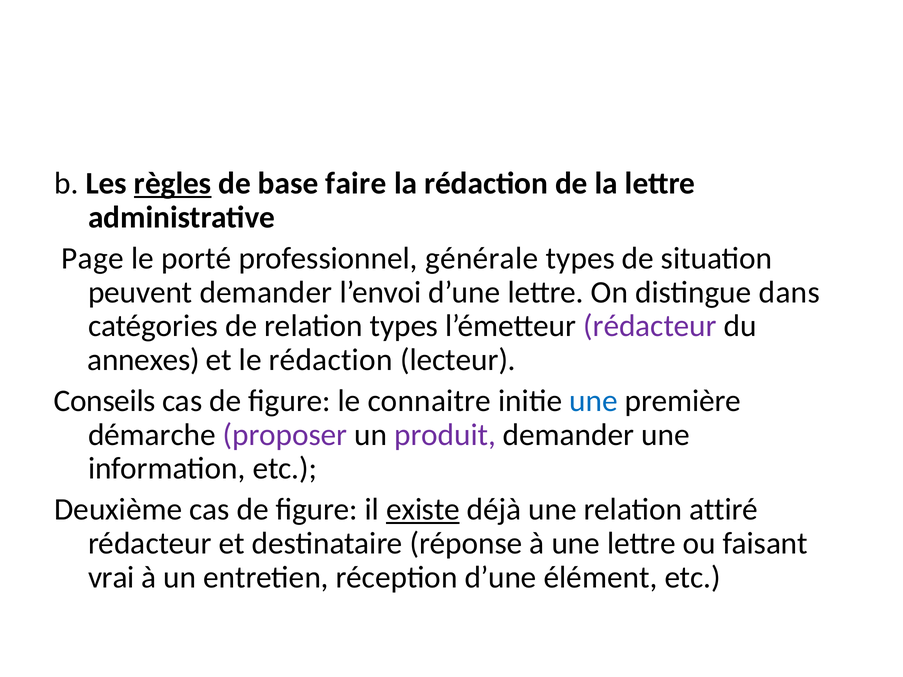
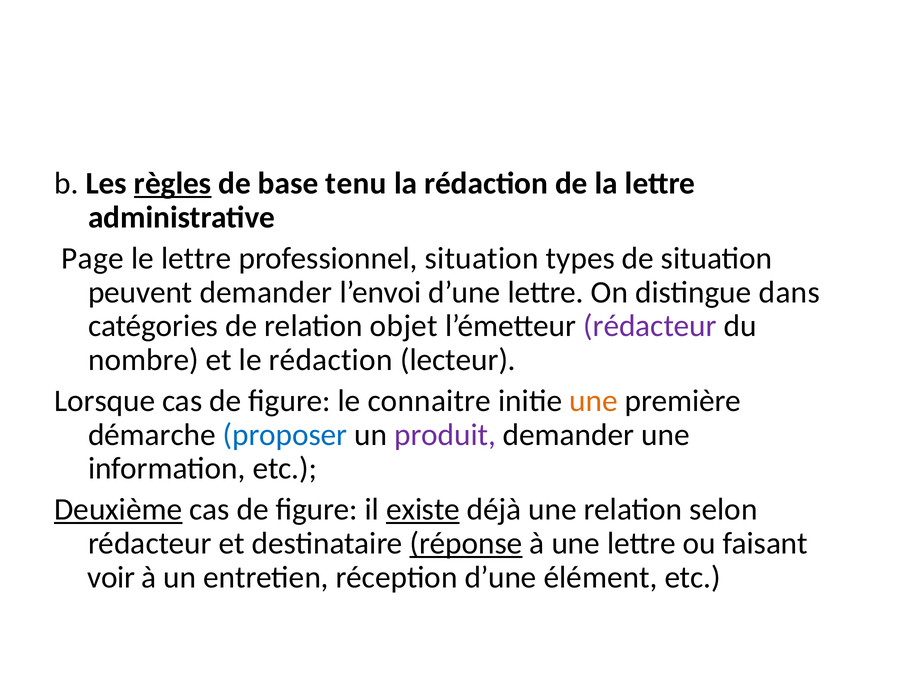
faire: faire -> tenu (356, 184)
le porté: porté -> lettre (196, 258)
professionnel générale: générale -> situation (482, 258)
relation types: types -> objet (404, 326)
annexes: annexes -> nombre (143, 360)
Conseils: Conseils -> Lorsque (105, 401)
une colour: blue -> orange (593, 401)
proposer colour: purple -> blue (285, 435)
Deuxième underline: none -> present (118, 510)
attiré: attiré -> selon (723, 510)
réponse underline: none -> present (466, 544)
vrai: vrai -> voir (111, 577)
